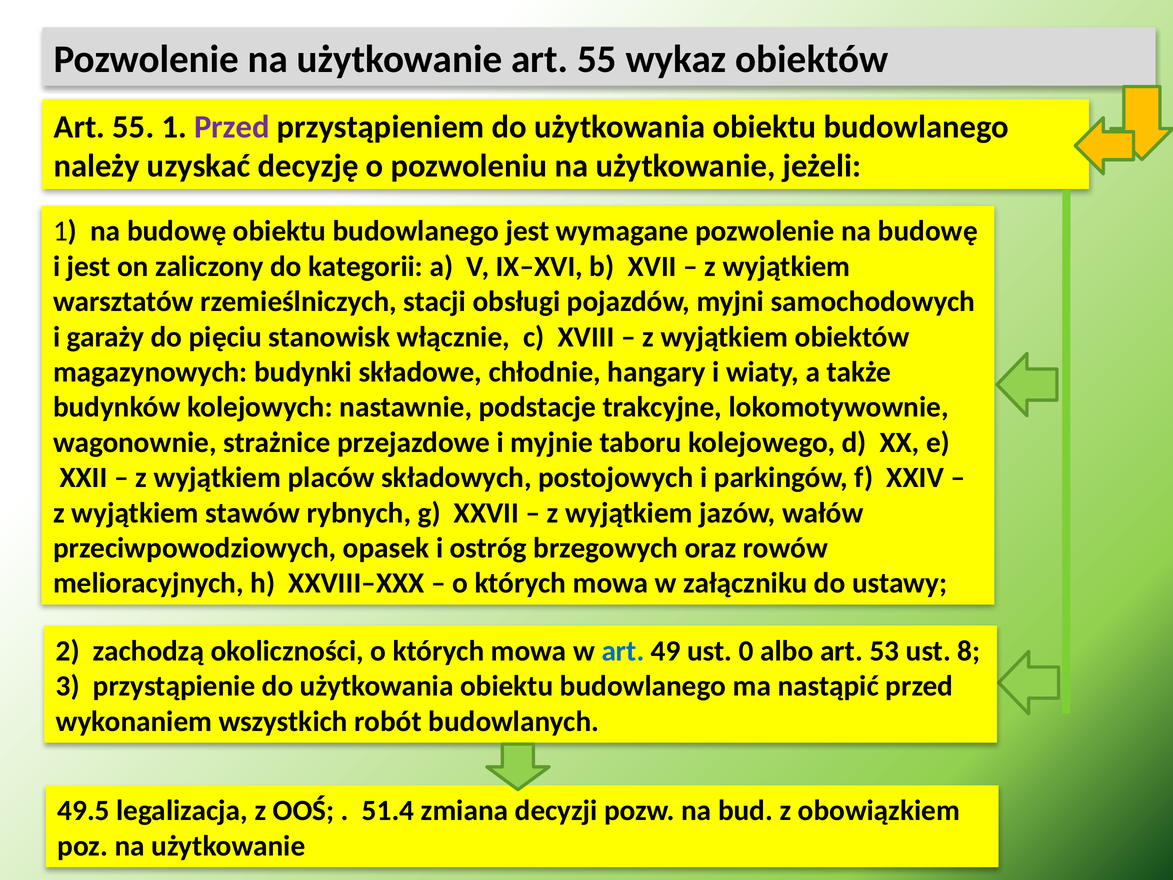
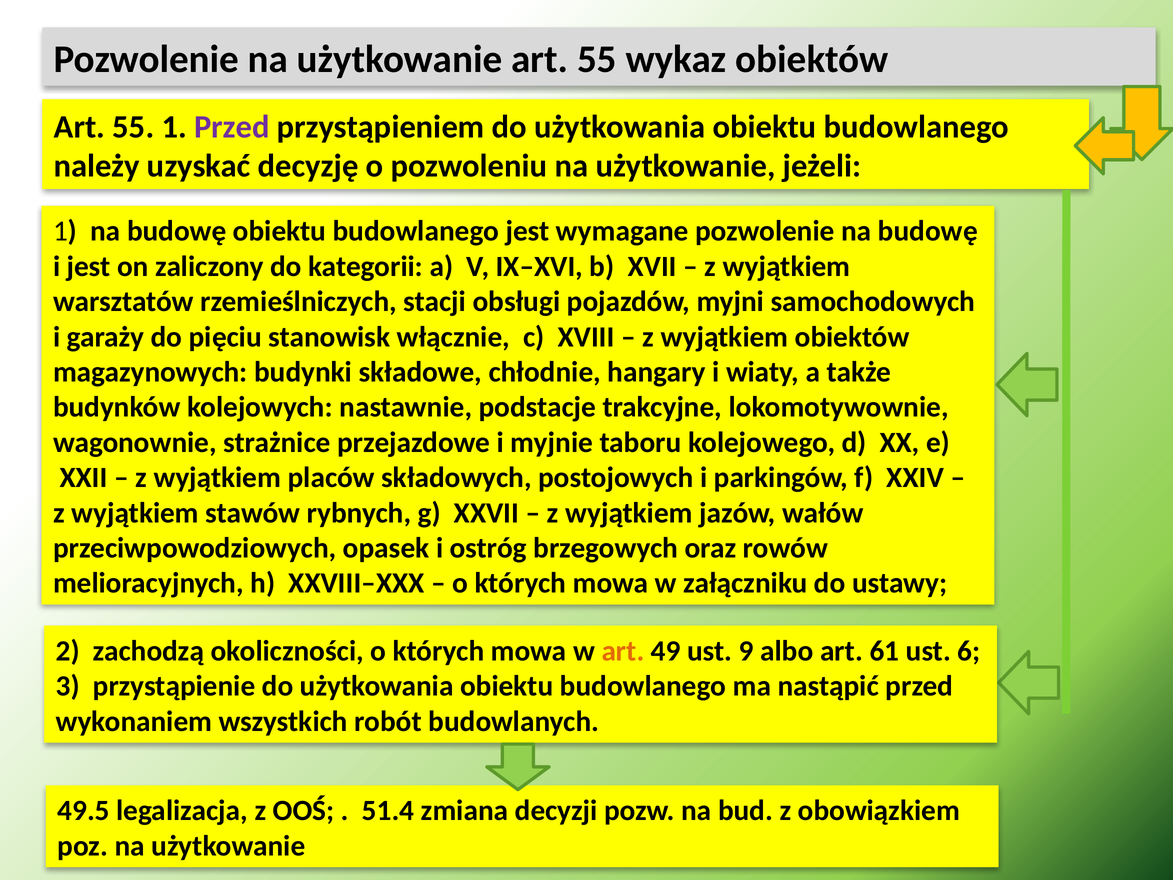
art colour: blue -> orange (623, 651)
0: 0 -> 9 (746, 651)
53: 53 -> 61 (884, 651)
8: 8 -> 6 (969, 651)
